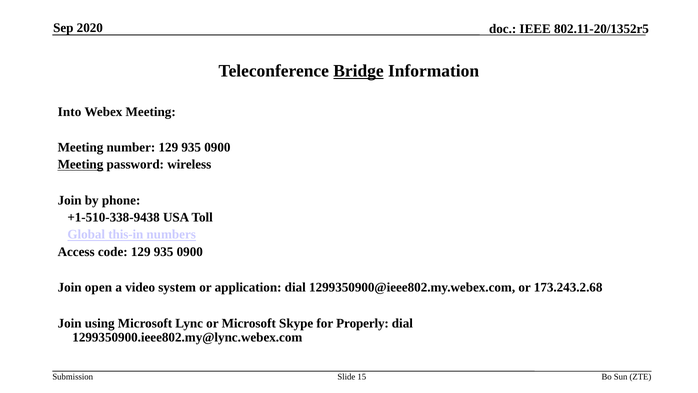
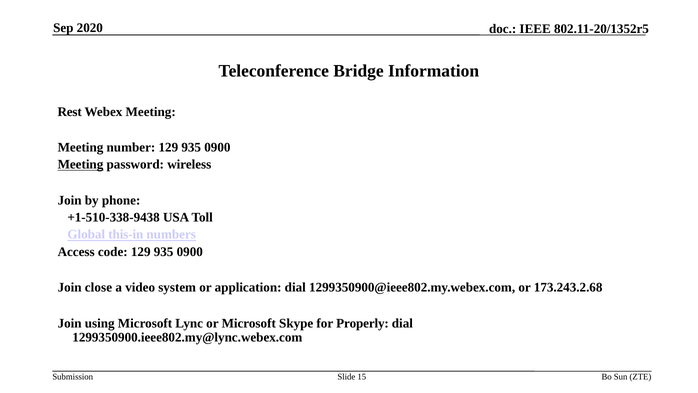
Bridge underline: present -> none (359, 71)
Into: Into -> Rest (70, 112)
open: open -> close (98, 287)
